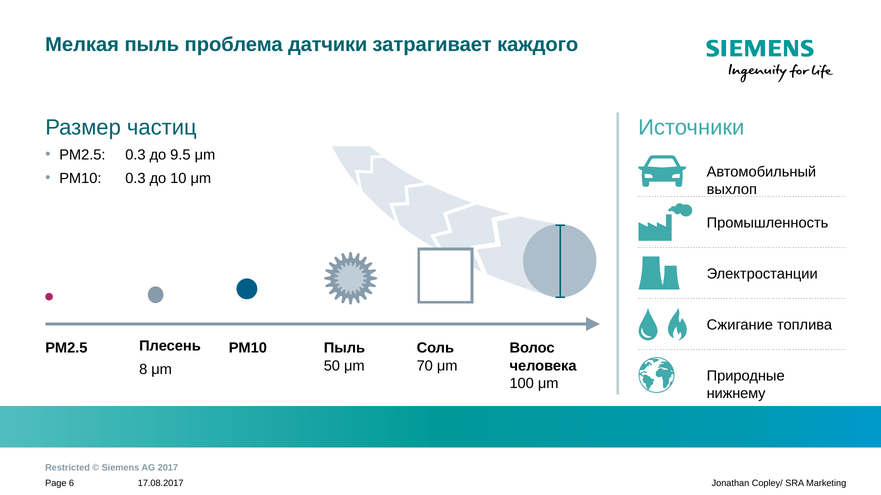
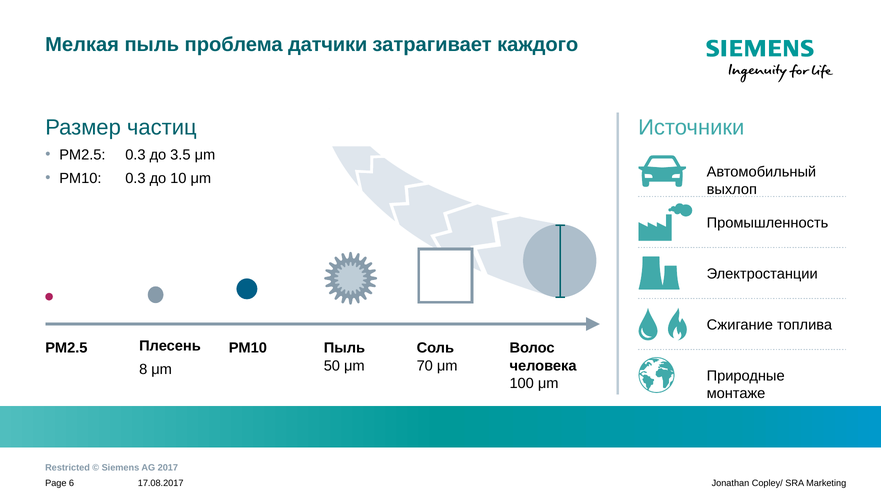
9.5: 9.5 -> 3.5 (180, 155)
нижнему: нижнему -> монтаже (736, 394)
